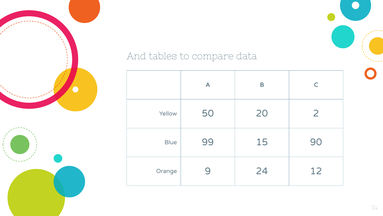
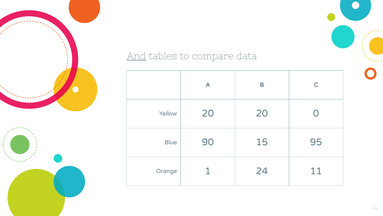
And underline: none -> present (136, 56)
Yellow 50: 50 -> 20 (208, 113)
2: 2 -> 0 (316, 113)
99: 99 -> 90 (208, 142)
90: 90 -> 95 (316, 142)
9: 9 -> 1 (208, 171)
12: 12 -> 11 (316, 171)
